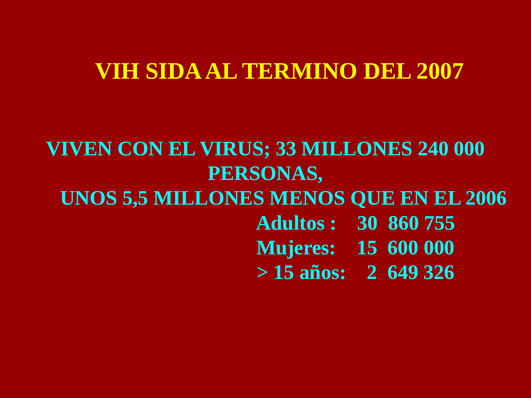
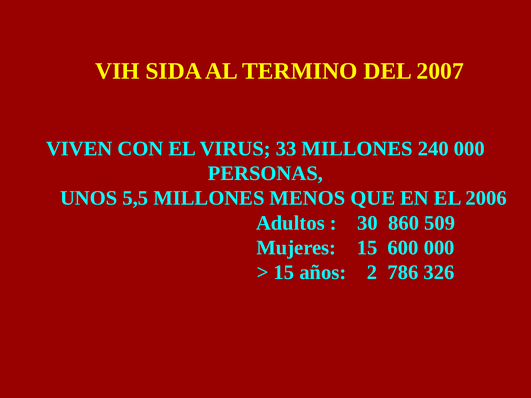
755: 755 -> 509 (440, 223)
649: 649 -> 786 (403, 273)
